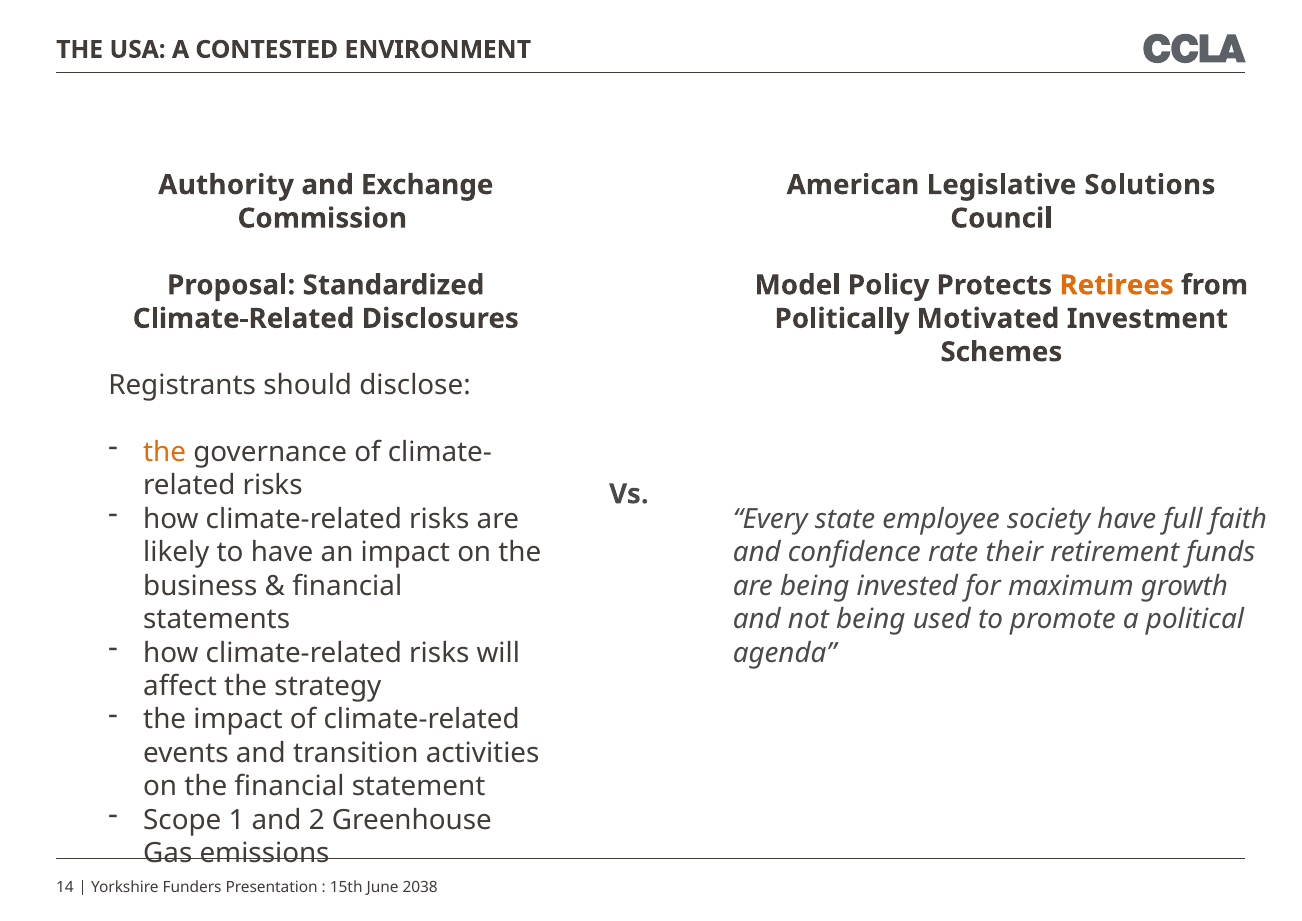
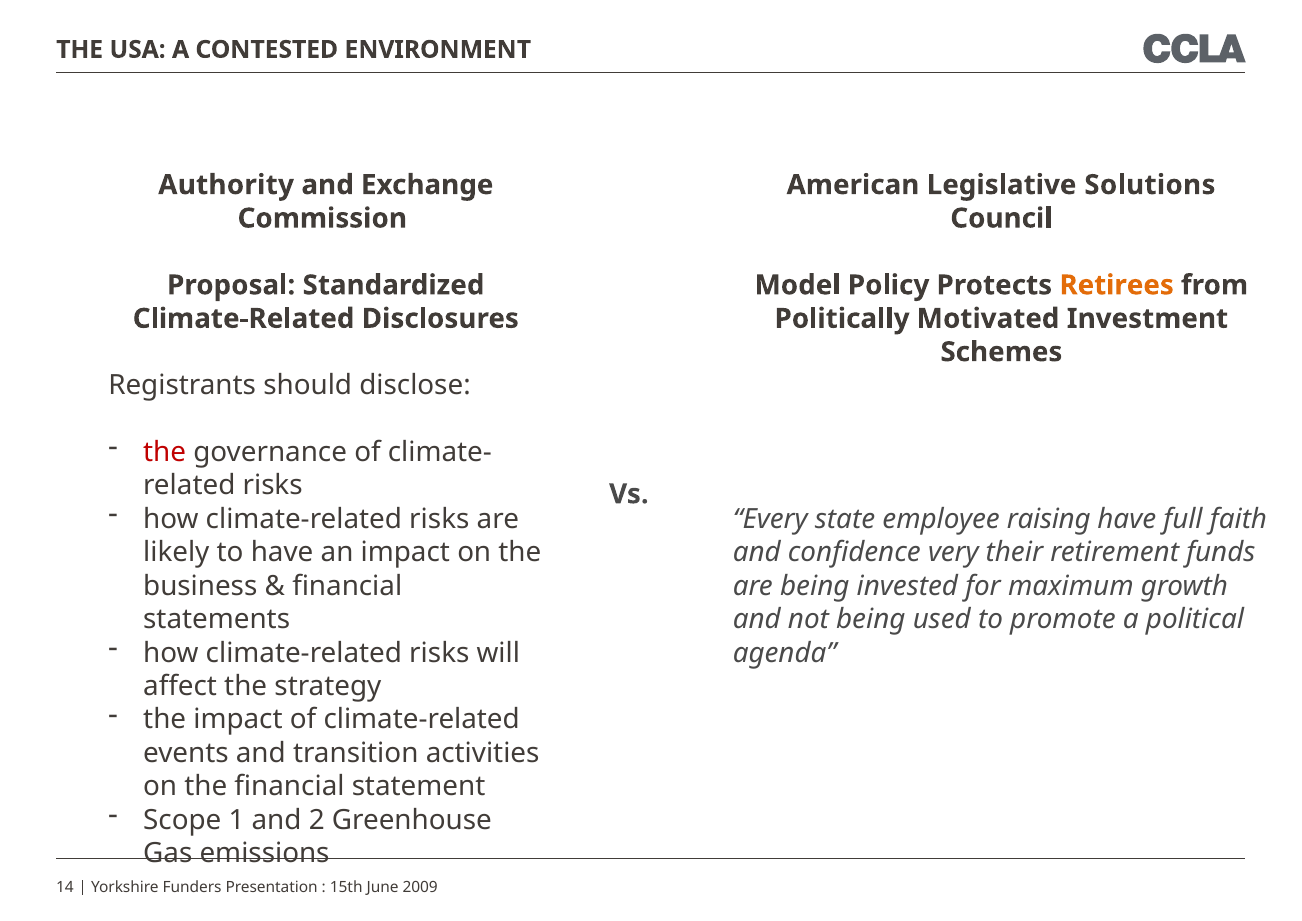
the colour: orange -> red (165, 452)
society: society -> raising (1049, 519)
rate: rate -> very (953, 552)
2038: 2038 -> 2009 (420, 887)
